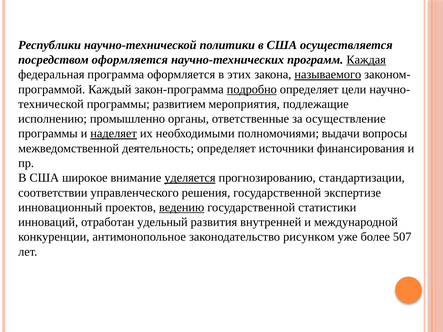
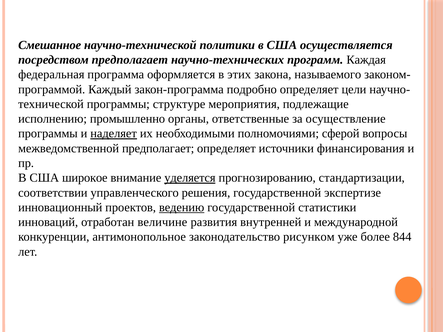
Республики: Республики -> Смешанное (50, 45)
посредством оформляется: оформляется -> предполагает (130, 60)
Каждая underline: present -> none (366, 60)
называемого underline: present -> none (328, 75)
подробно underline: present -> none (252, 89)
развитием: развитием -> структуре (179, 104)
выдачи: выдачи -> сферой (341, 134)
межведомственной деятельность: деятельность -> предполагает (158, 148)
удельный: удельный -> величине (162, 222)
507: 507 -> 844 (402, 237)
